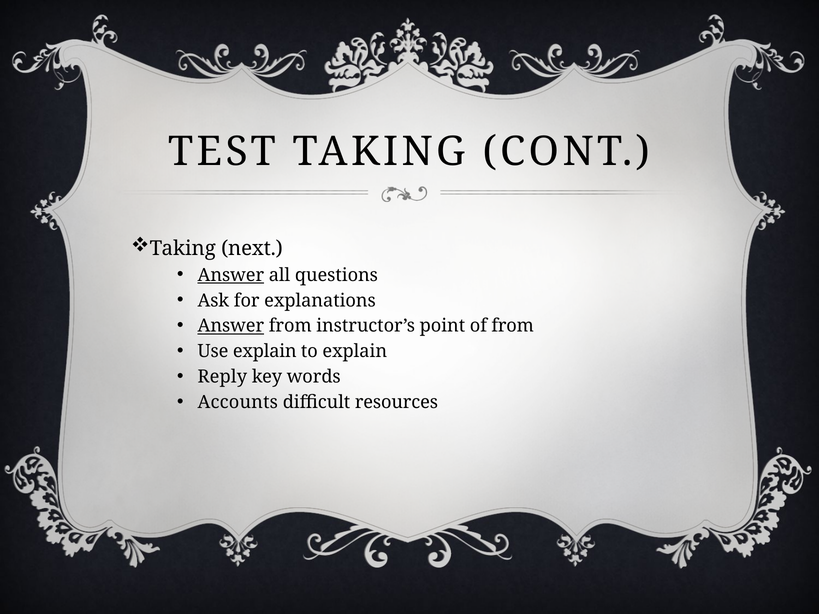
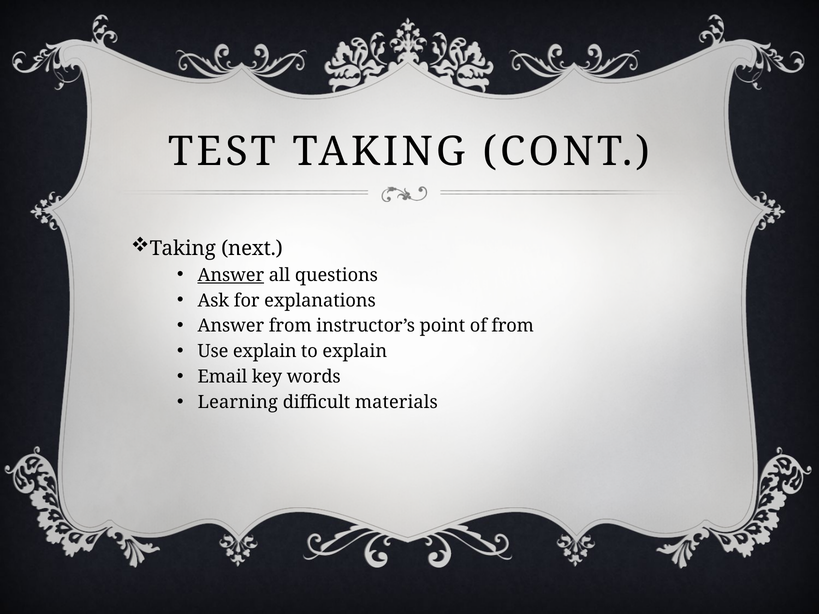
Answer underline: present -> none (231, 326)
Reply: Reply -> Email (222, 377)
Accounts: Accounts -> Learning (238, 403)
resources: resources -> materials (396, 403)
